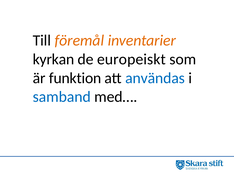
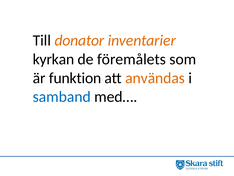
föremål: föremål -> donator (79, 40)
europeiskt: europeiskt -> föremålets (131, 59)
användas colour: blue -> orange (155, 78)
